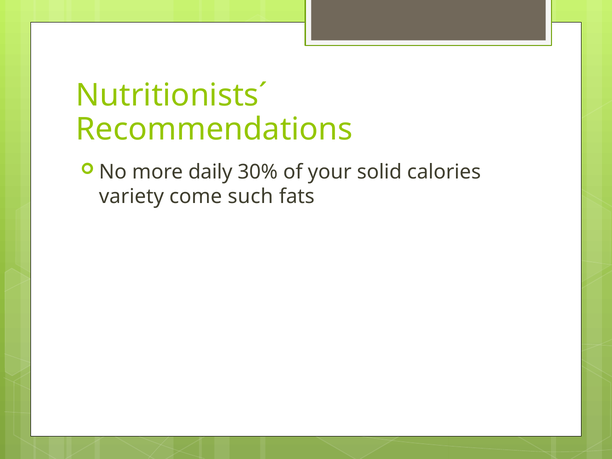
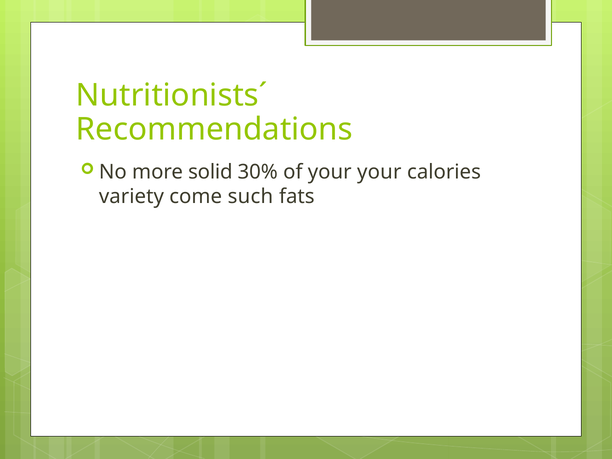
daily: daily -> solid (210, 172)
your solid: solid -> your (379, 172)
